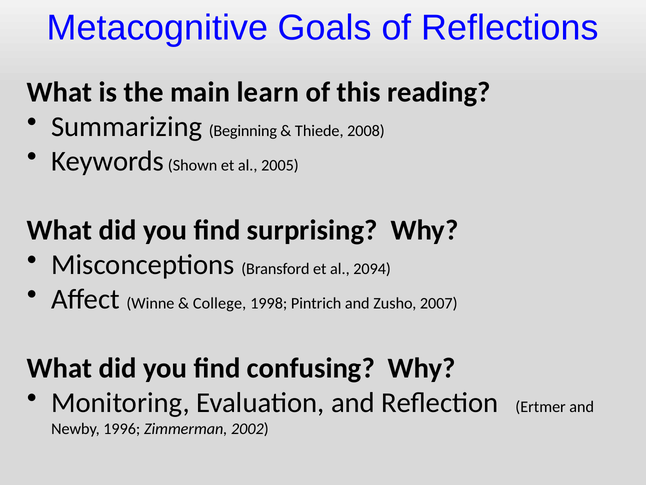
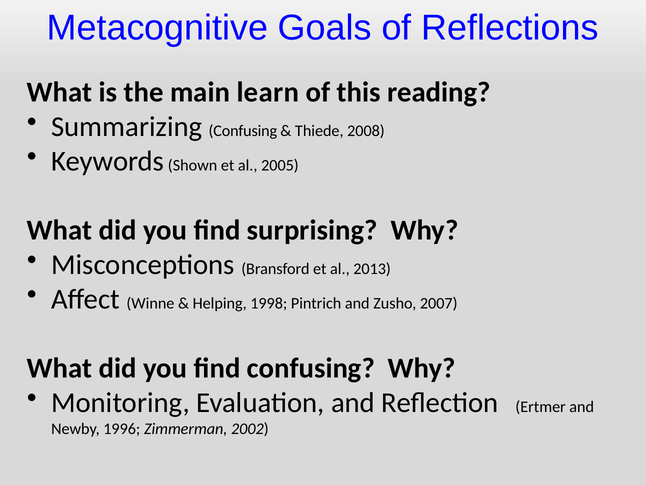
Summarizing Beginning: Beginning -> Confusing (243, 131)
2094: 2094 -> 2013 (372, 269)
College: College -> Helping (220, 303)
